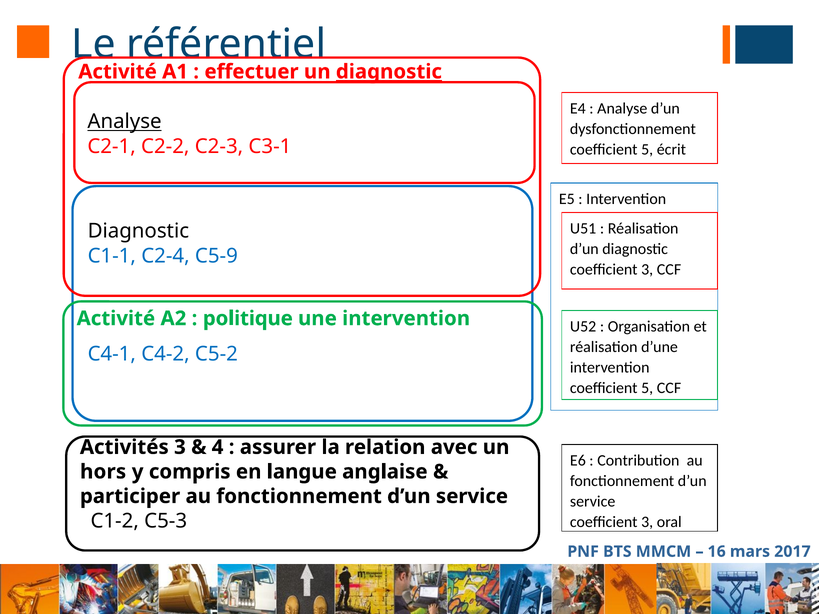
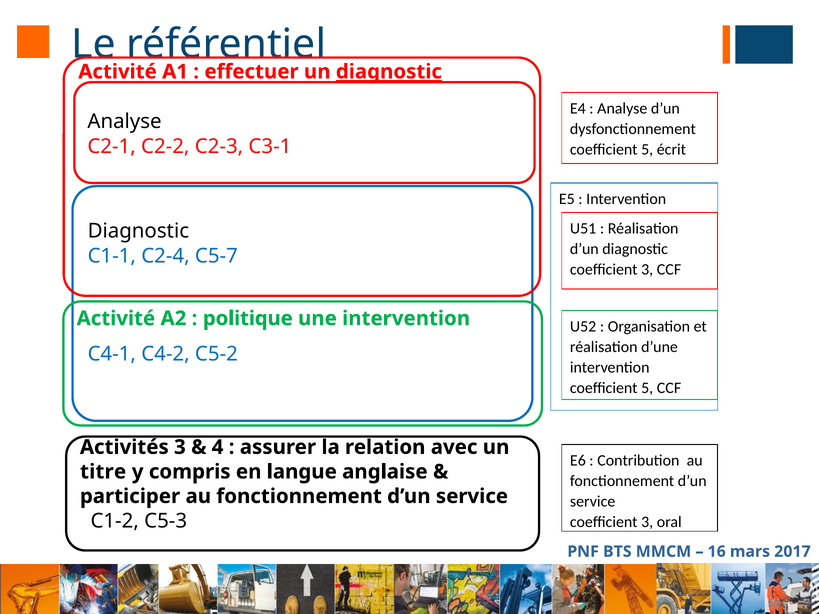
Analyse underline: present -> none (125, 122)
C5-9: C5-9 -> C5-7 (216, 256)
hors: hors -> titre (103, 472)
